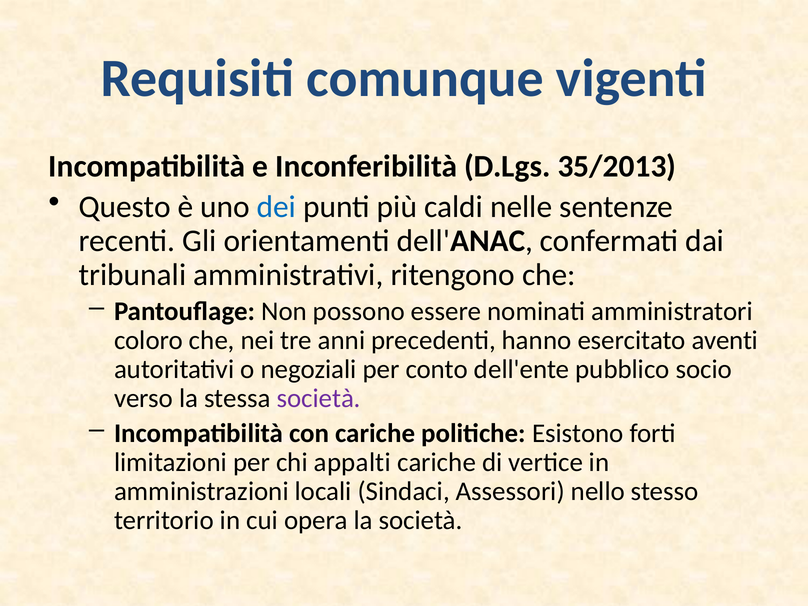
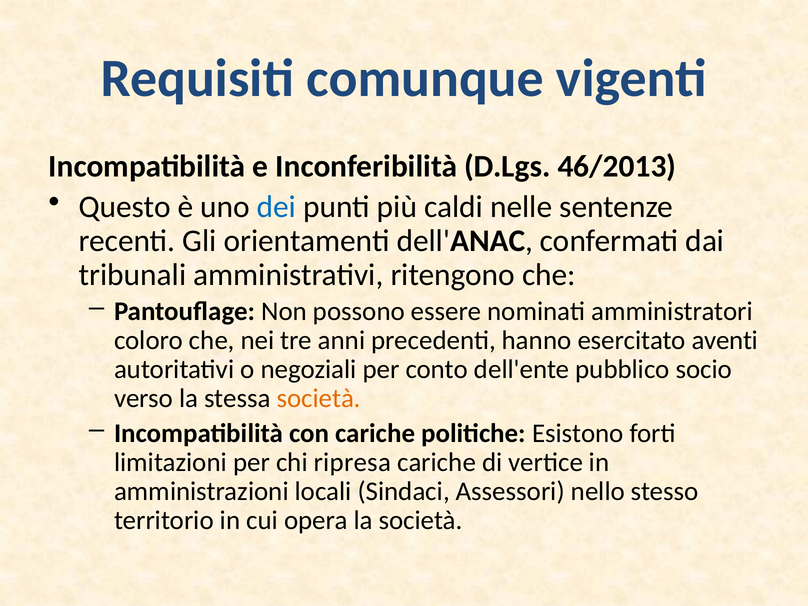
35/2013: 35/2013 -> 46/2013 (617, 166)
società colour: purple -> orange (319, 399)
appalti: appalti -> ripresa (352, 462)
